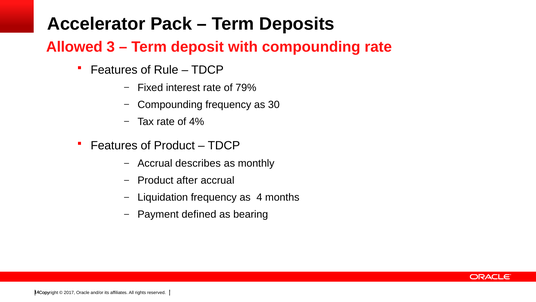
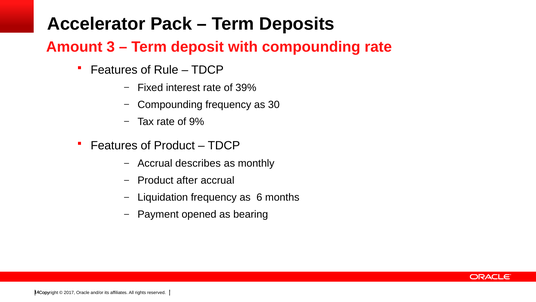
Allowed: Allowed -> Amount (74, 47)
79%: 79% -> 39% (246, 87)
4%: 4% -> 9% (197, 121)
4: 4 -> 6 (259, 197)
defined: defined -> opened (199, 214)
